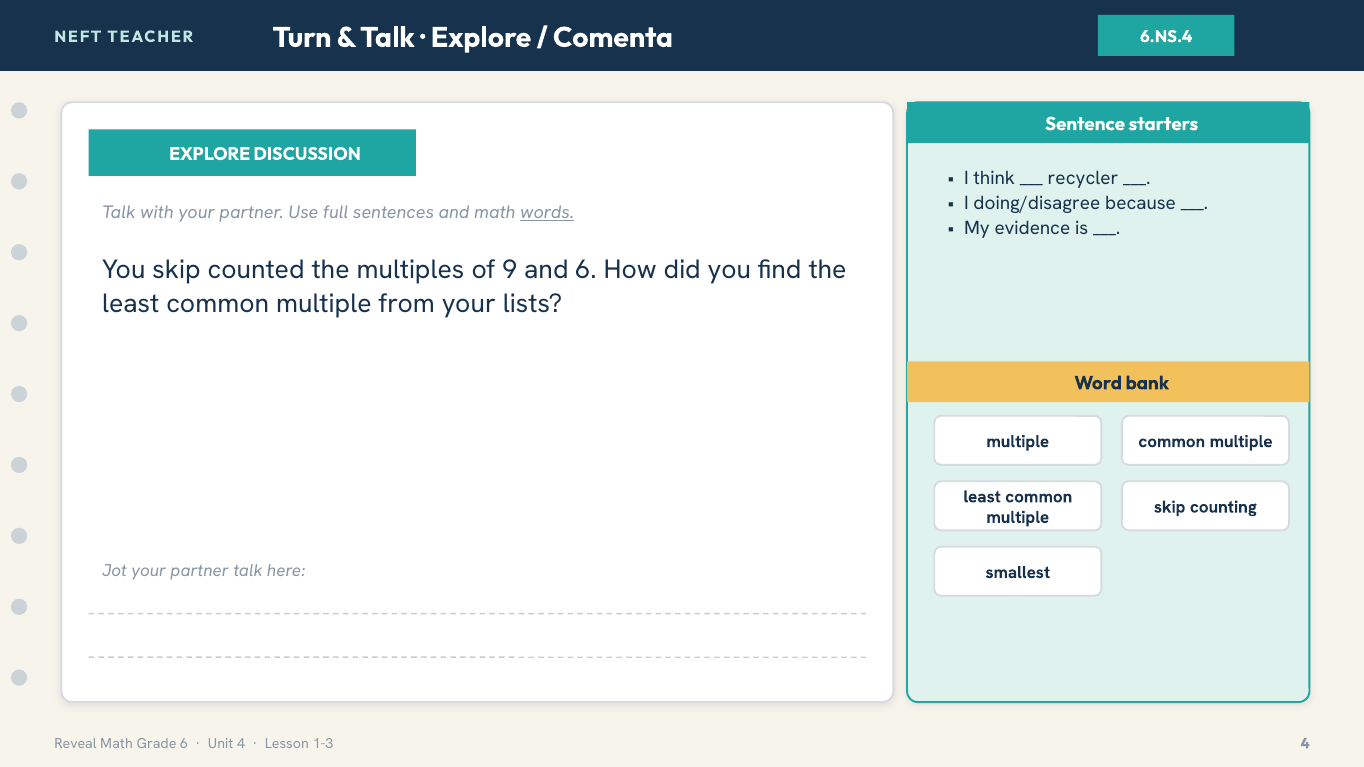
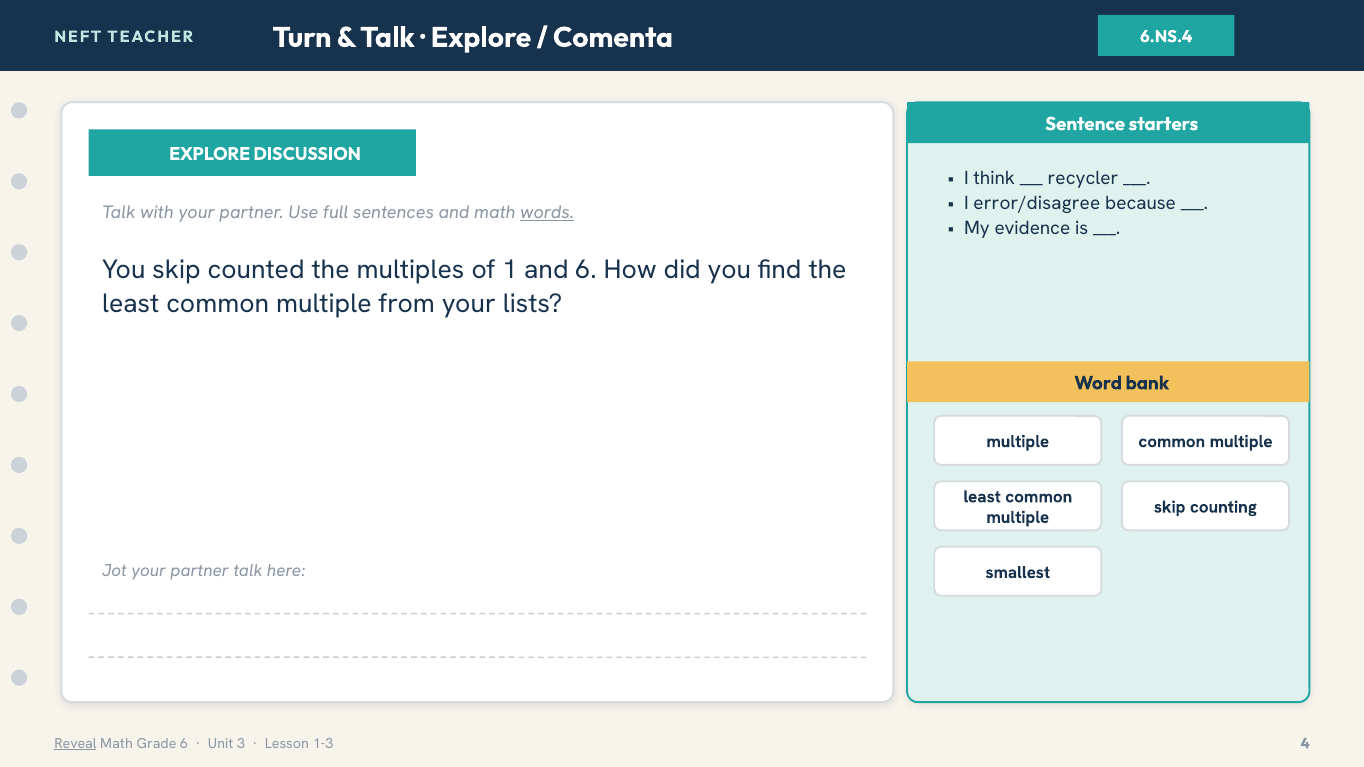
doing/disagree: doing/disagree -> error/disagree (1037, 203)
9: 9 -> 1 (510, 270)
Reveal underline: none -> present (75, 744)
Unit 4: 4 -> 3 (241, 744)
